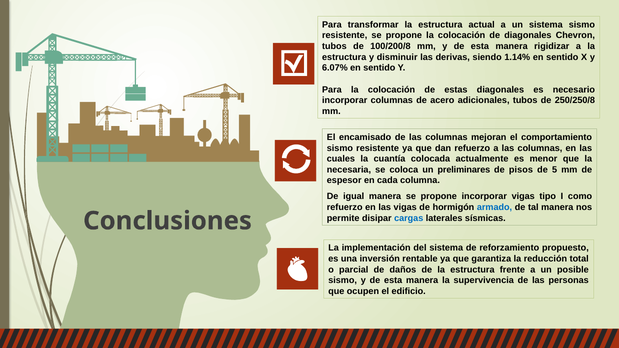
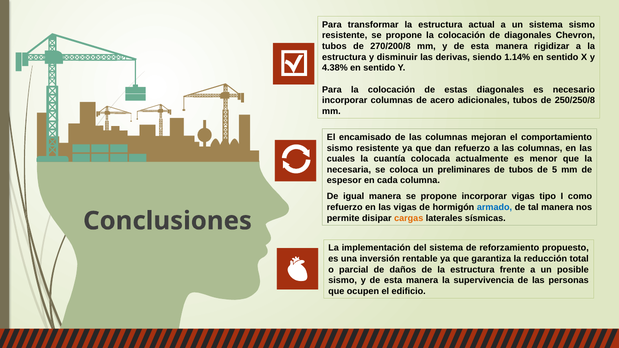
100/200/8: 100/200/8 -> 270/200/8 (390, 46)
6.07%: 6.07% -> 4.38% (335, 68)
de pisos: pisos -> tubos (521, 170)
cargas colour: blue -> orange (409, 218)
